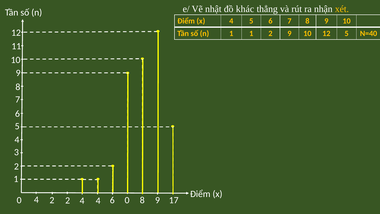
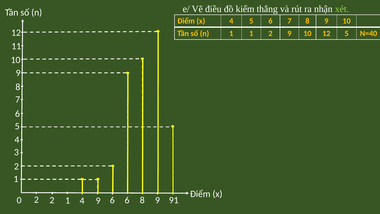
nhật: nhật -> điều (213, 9)
khác: khác -> kiểm (245, 9)
xét colour: yellow -> light green (342, 9)
0 4: 4 -> 2 (36, 200)
2 2: 2 -> 1 (68, 200)
4 4: 4 -> 9 (98, 200)
6 0: 0 -> 6 (127, 200)
17: 17 -> 91 (174, 200)
